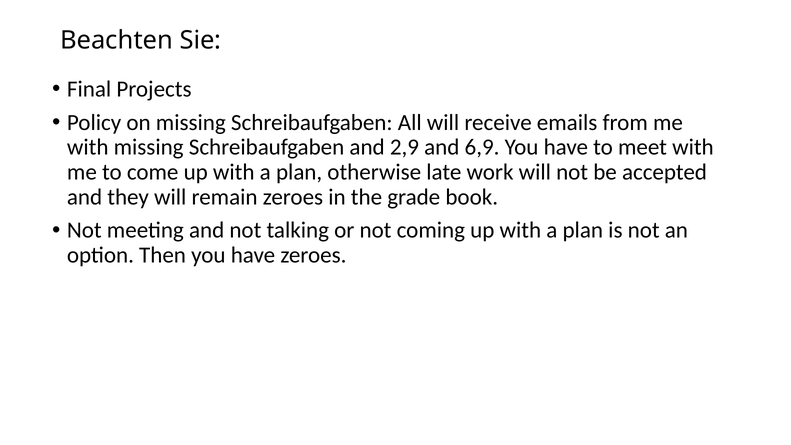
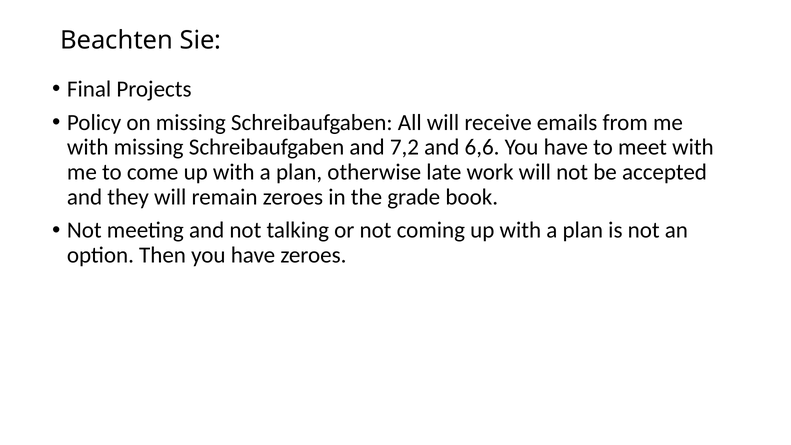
2,9: 2,9 -> 7,2 (404, 147)
6,9: 6,9 -> 6,6 (482, 147)
